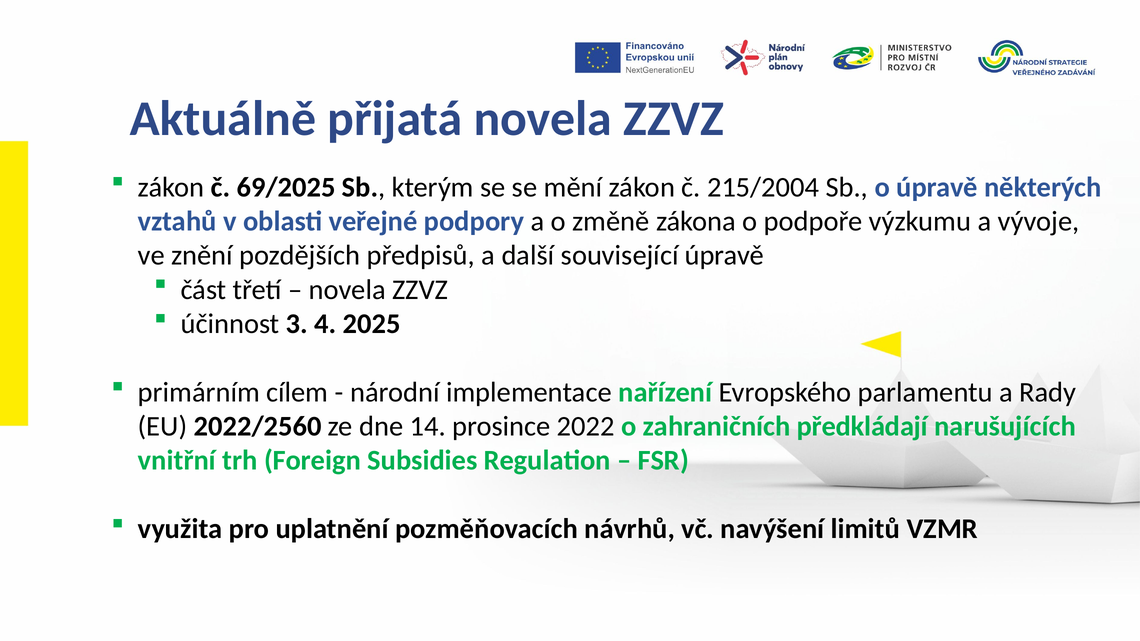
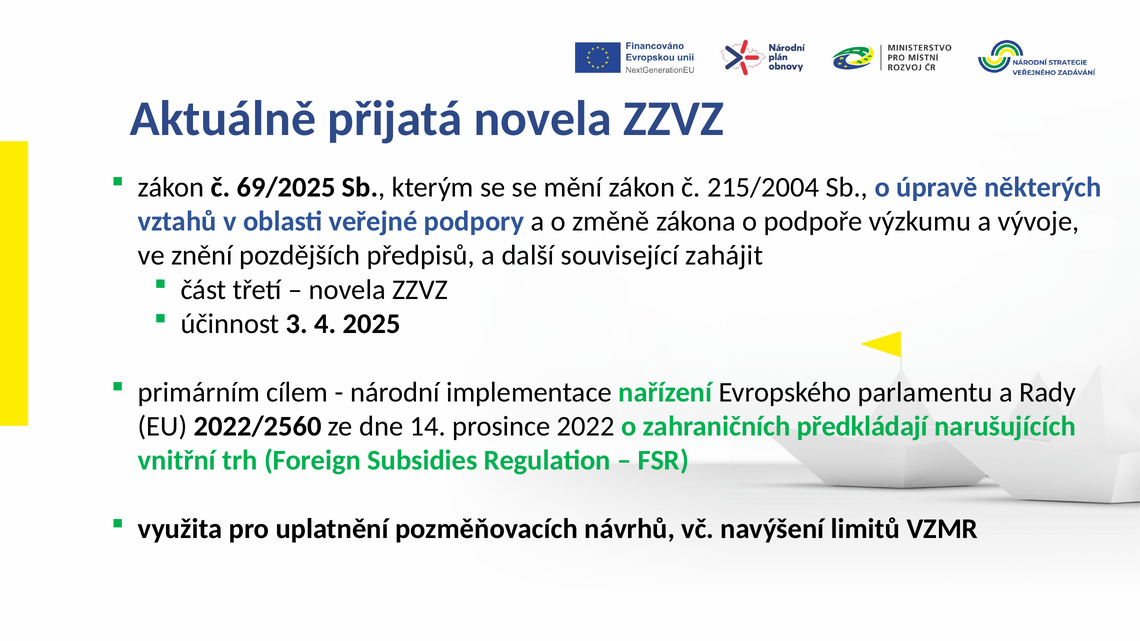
související úpravě: úpravě -> zahájit (724, 256)
